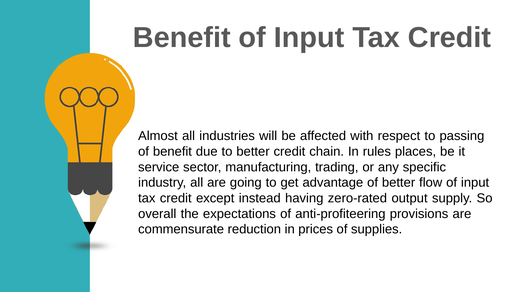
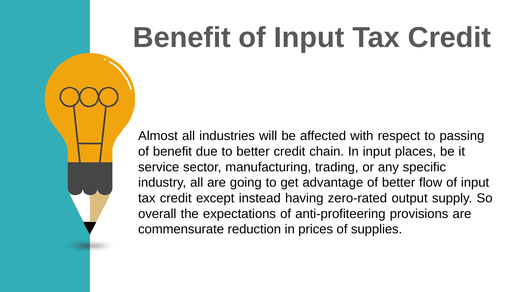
In rules: rules -> input (377, 152)
